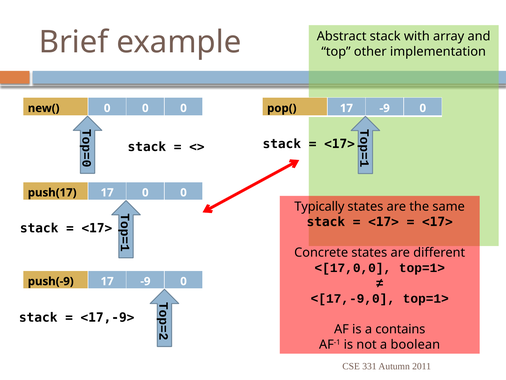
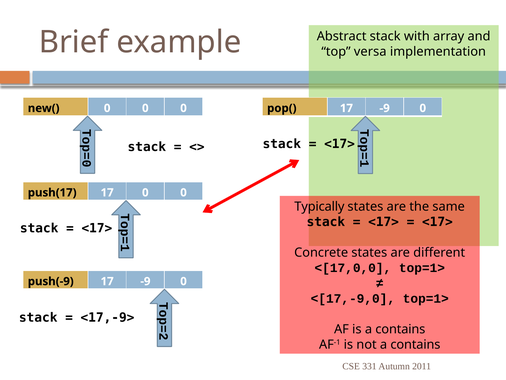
other: other -> versa (370, 51)
not a boolean: boolean -> contains (415, 344)
